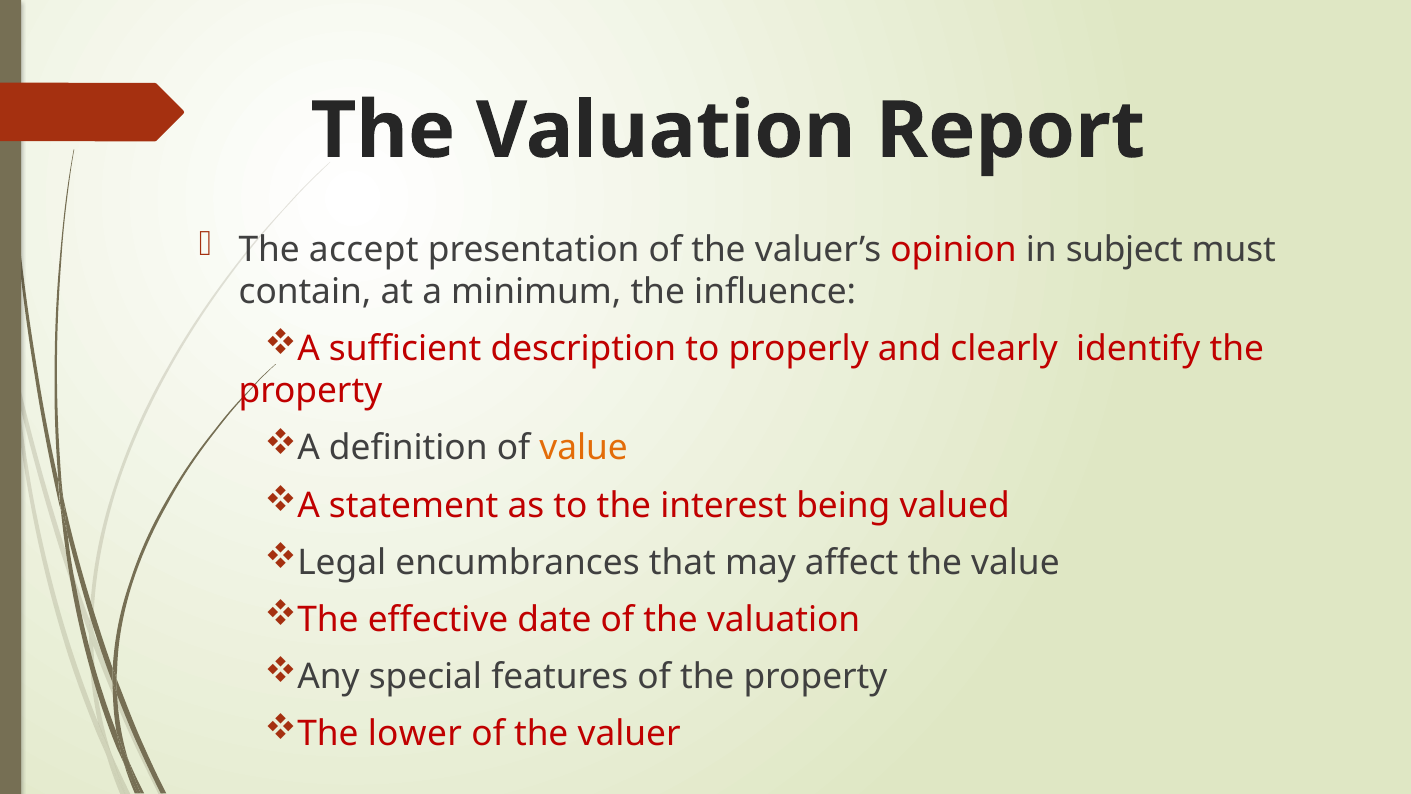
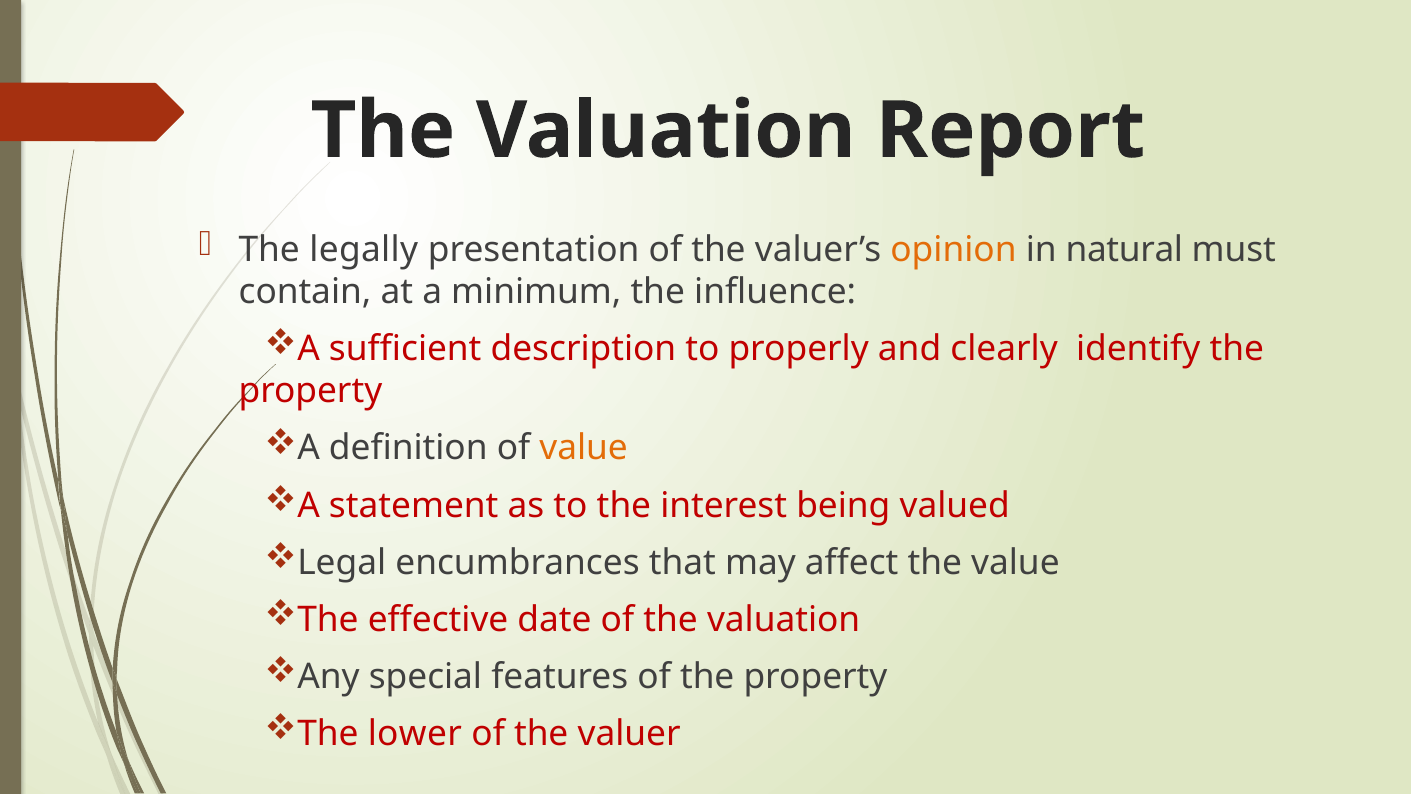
accept: accept -> legally (364, 249)
opinion colour: red -> orange (953, 249)
subject: subject -> natural (1124, 249)
